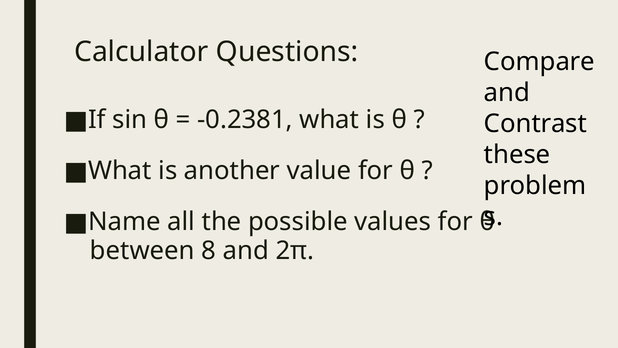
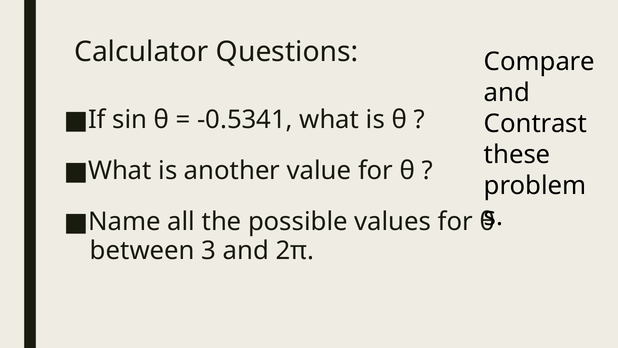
-0.2381: -0.2381 -> -0.5341 (245, 120)
8: 8 -> 3 (209, 251)
